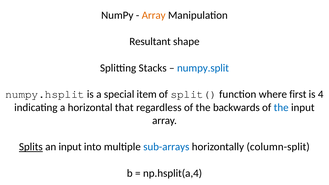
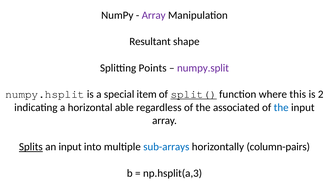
Array colour: orange -> purple (154, 15)
Stacks: Stacks -> Points (153, 68)
numpy.split colour: blue -> purple (203, 68)
split( underline: none -> present (194, 94)
first: first -> this (298, 94)
4: 4 -> 2 (321, 94)
that: that -> able (124, 107)
backwards: backwards -> associated (236, 107)
column-split: column-split -> column-pairs (278, 147)
np.hsplit(a,4: np.hsplit(a,4 -> np.hsplit(a,3 (173, 173)
